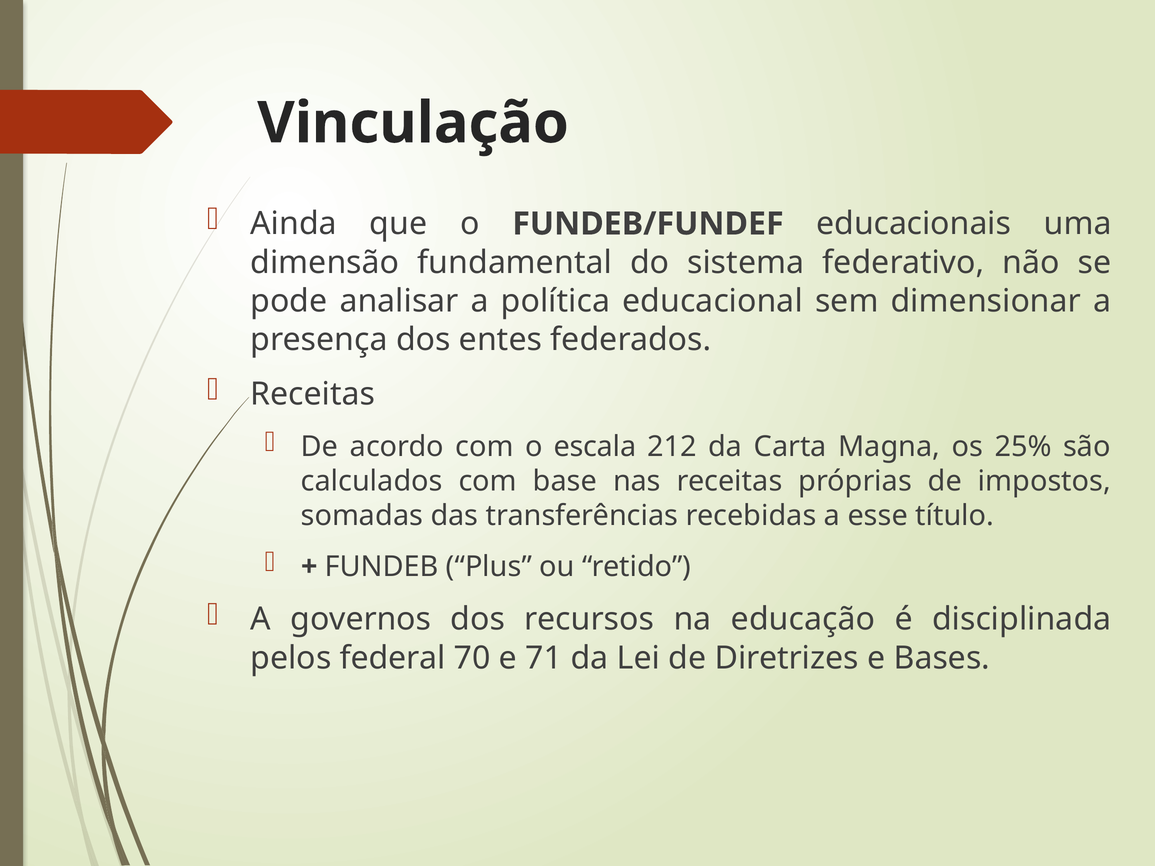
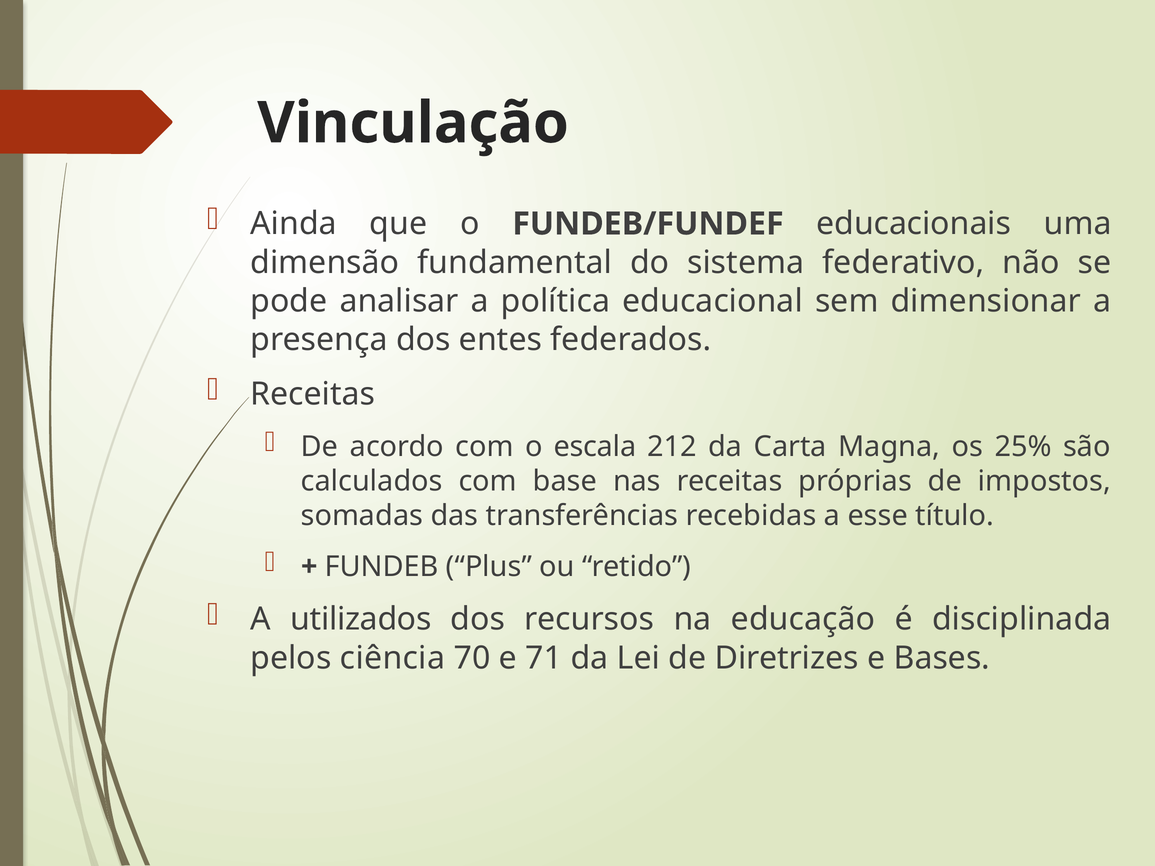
governos: governos -> utilizados (361, 620)
federal: federal -> ciência (392, 658)
